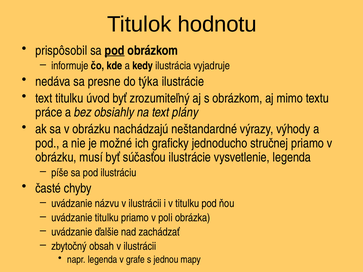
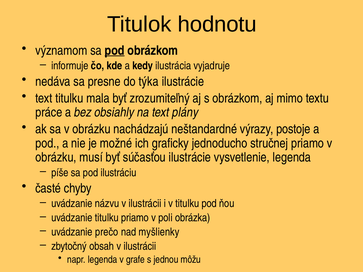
prispôsobil: prispôsobil -> významom (61, 51)
úvod: úvod -> mala (98, 98)
výhody: výhody -> postoje (293, 129)
ďalšie: ďalšie -> prečo (107, 232)
zachádzať: zachádzať -> myšlienky (159, 232)
mapy: mapy -> môžu (191, 260)
